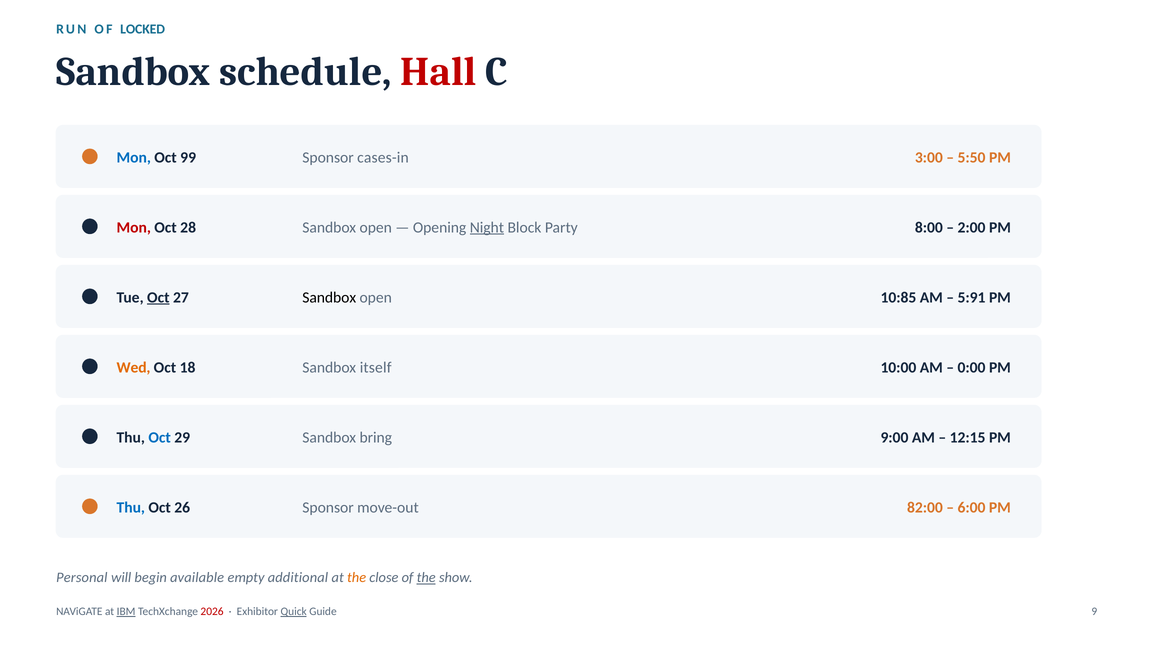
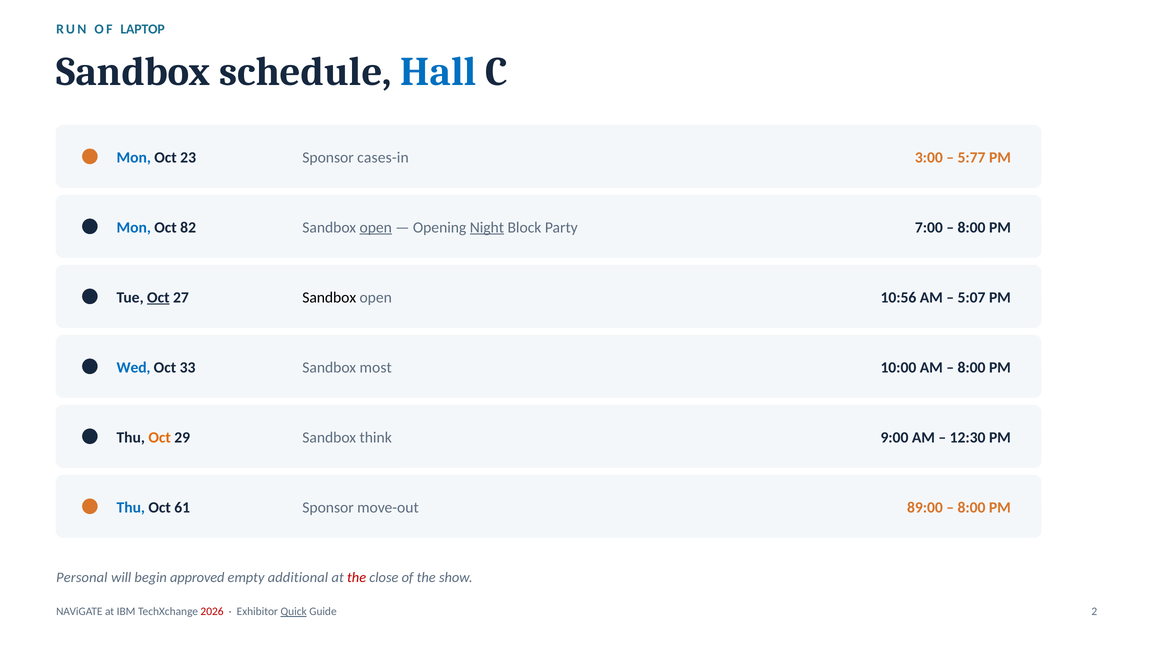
LOCKED: LOCKED -> LAPTOP (143, 29)
Hall colour: red -> blue (438, 72)
99: 99 -> 23 (188, 157)
5:50: 5:50 -> 5:77 (972, 157)
Mon colour: red -> blue (134, 227)
28: 28 -> 82 (188, 227)
open underline: none -> present (376, 227)
8:00: 8:00 -> 7:00 (929, 227)
2:00: 2:00 -> 8:00 (972, 227)
10:85: 10:85 -> 10:56 (898, 297)
5:91: 5:91 -> 5:07 (972, 297)
Wed colour: orange -> blue (134, 367)
18: 18 -> 33 (188, 367)
itself: itself -> most (376, 367)
0:00: 0:00 -> 8:00 (972, 367)
Oct colour: blue -> orange (160, 437)
bring: bring -> think (376, 437)
12:15: 12:15 -> 12:30 (968, 437)
26: 26 -> 61 (182, 507)
82:00: 82:00 -> 89:00 (925, 507)
6:00: 6:00 -> 8:00 (971, 507)
available: available -> approved (197, 578)
the colour: orange -> red (357, 578)
the underline: present -> none (426, 578)
IBM underline: present -> none (126, 612)
9: 9 -> 2 (1094, 612)
